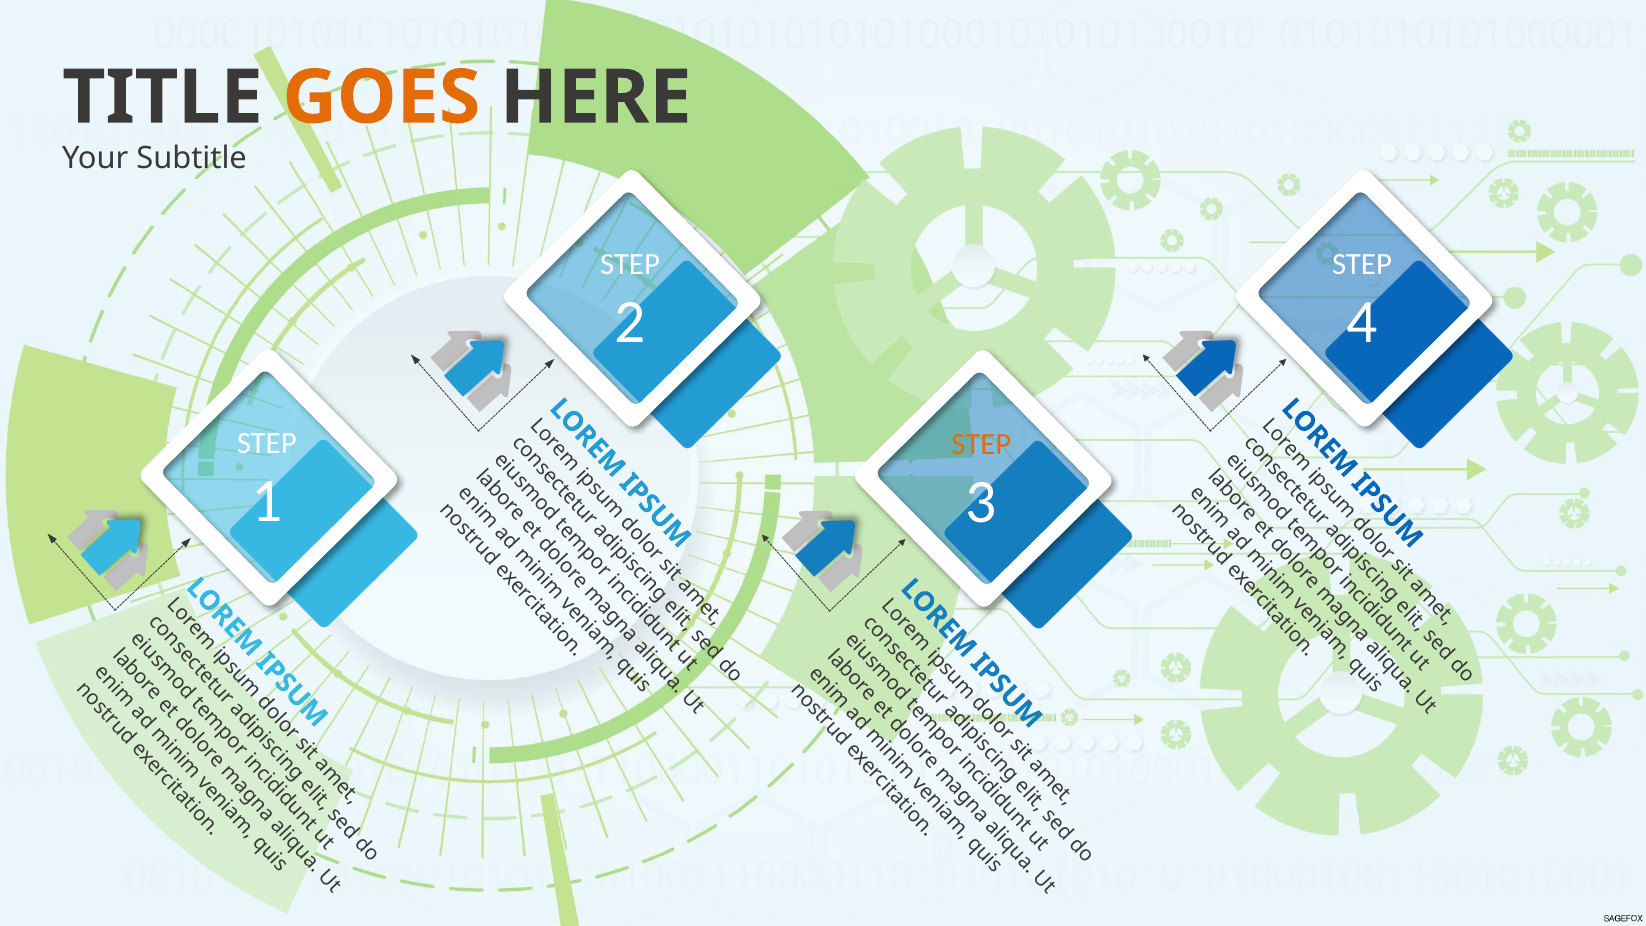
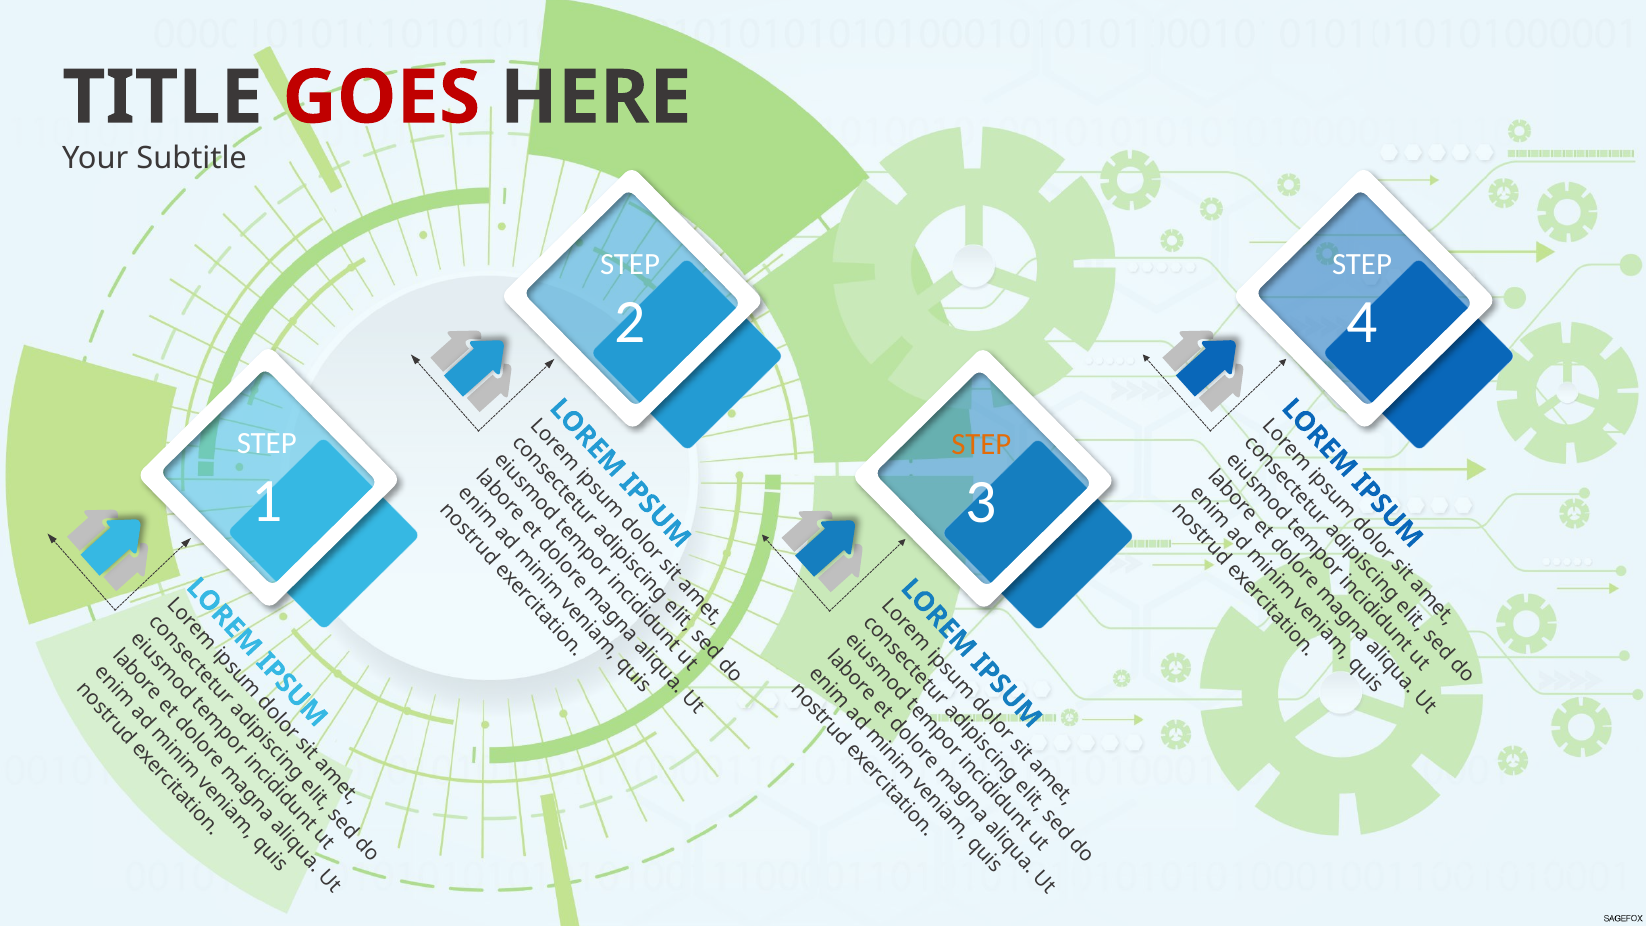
GOES colour: orange -> red (381, 98)
